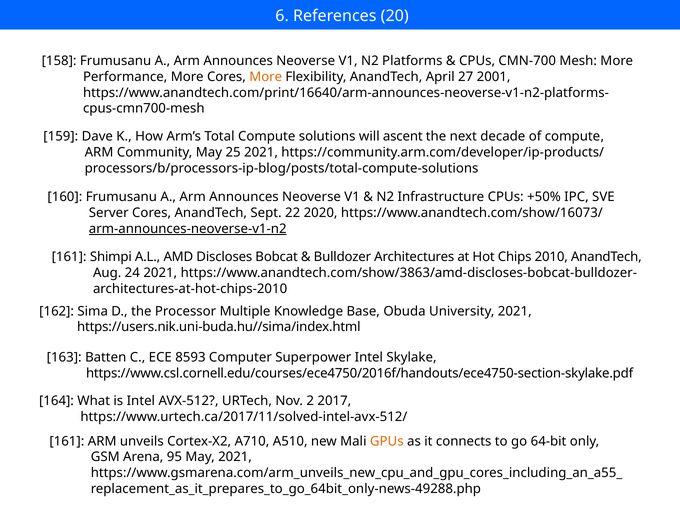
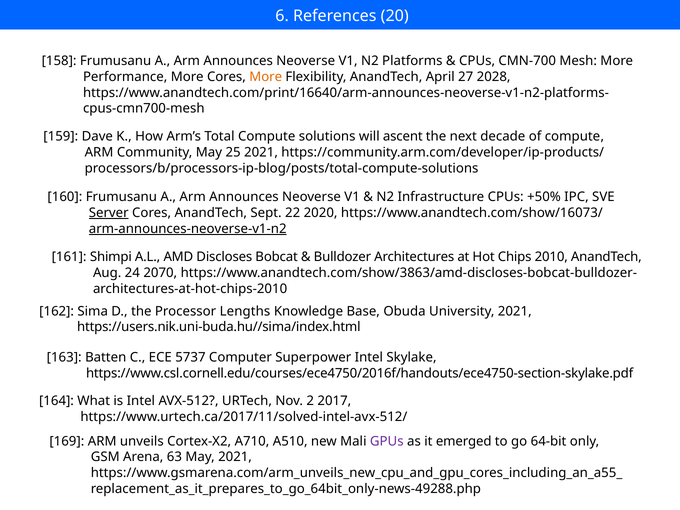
2001: 2001 -> 2028 (494, 77)
Server underline: none -> present (109, 213)
24 2021: 2021 -> 2070 (160, 273)
Multiple: Multiple -> Lengths (245, 311)
8593: 8593 -> 5737 (190, 358)
161: 161 -> 169 (67, 441)
GPUs colour: orange -> purple (387, 441)
connects: connects -> emerged (464, 441)
95: 95 -> 63 (174, 457)
